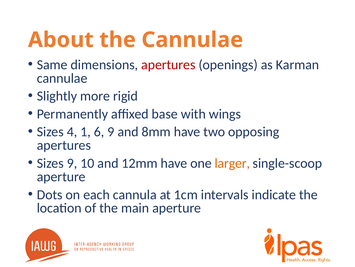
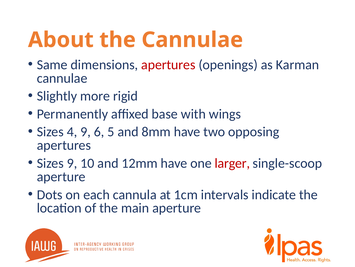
4 1: 1 -> 9 (86, 132)
6 9: 9 -> 5 (111, 132)
larger colour: orange -> red (232, 163)
